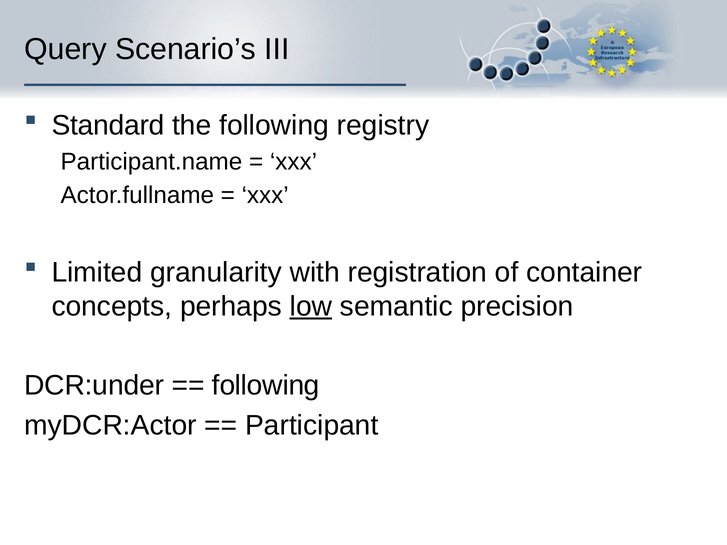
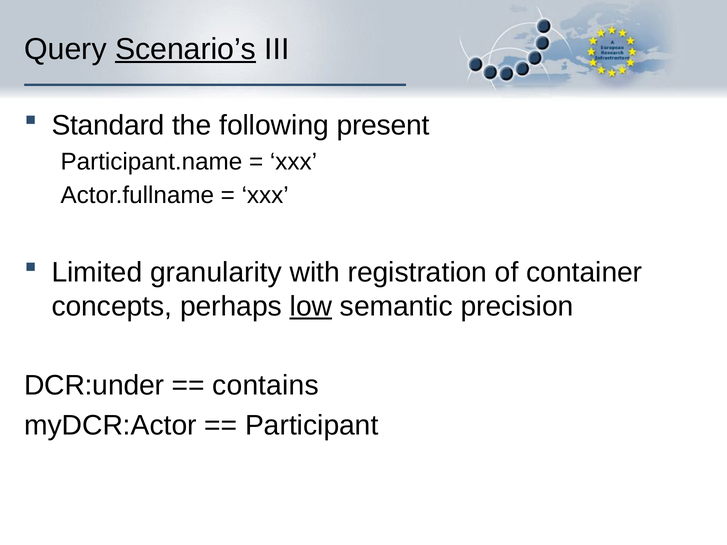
Scenario’s underline: none -> present (185, 49)
registry: registry -> present (383, 126)
following: following -> contains (266, 386)
